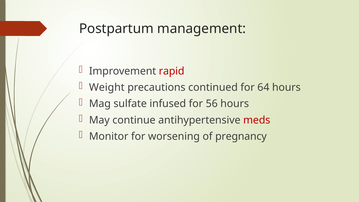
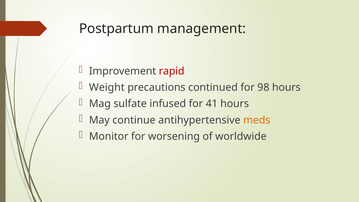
64: 64 -> 98 (263, 87)
56: 56 -> 41 (212, 104)
meds colour: red -> orange (257, 120)
pregnancy: pregnancy -> worldwide (241, 136)
